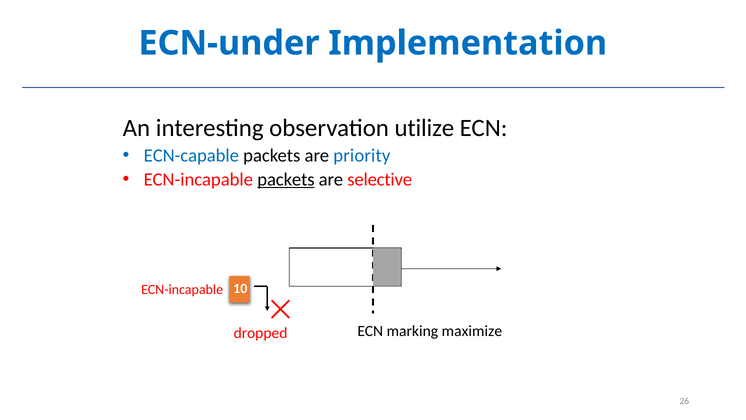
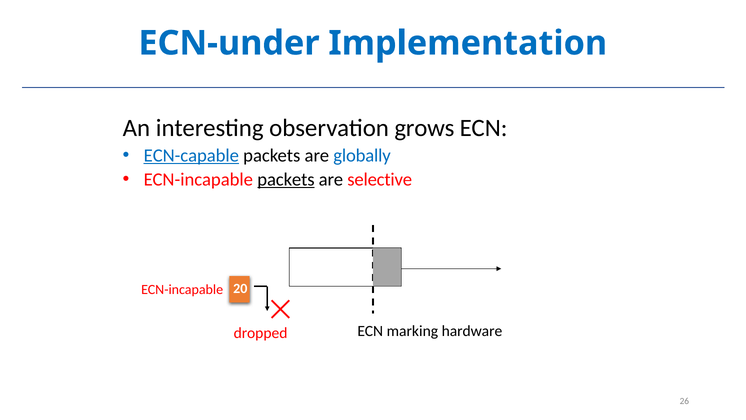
utilize: utilize -> grows (424, 128)
ECN-capable underline: none -> present (191, 155)
priority: priority -> globally (362, 155)
10: 10 -> 20 (240, 288)
maximize: maximize -> hardware (472, 331)
